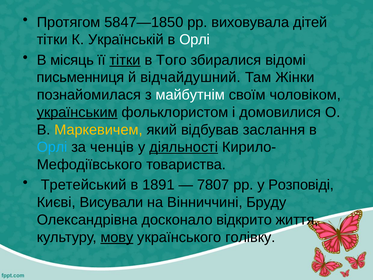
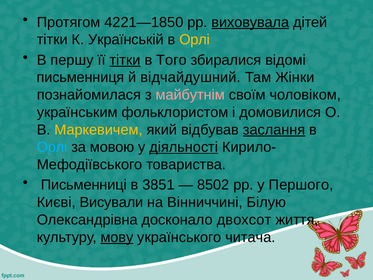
5847—1850: 5847—1850 -> 4221—1850 (144, 22)
виховувала underline: none -> present (250, 22)
Орлі colour: white -> yellow (195, 40)
місяць: місяць -> першу (72, 60)
майбутнім colour: white -> pink (190, 95)
українським underline: present -> none (77, 112)
заслання underline: none -> present (274, 130)
ченців: ченців -> мовою (112, 147)
Третейський: Третейський -> Письменниці (84, 185)
1891: 1891 -> 3851 (158, 185)
7807: 7807 -> 8502 (213, 185)
Розповіді: Розповіді -> Першого (301, 185)
Бруду: Бруду -> Білую (266, 202)
відкрито: відкрито -> двохсот (244, 220)
голівку: голівку -> читача (250, 237)
